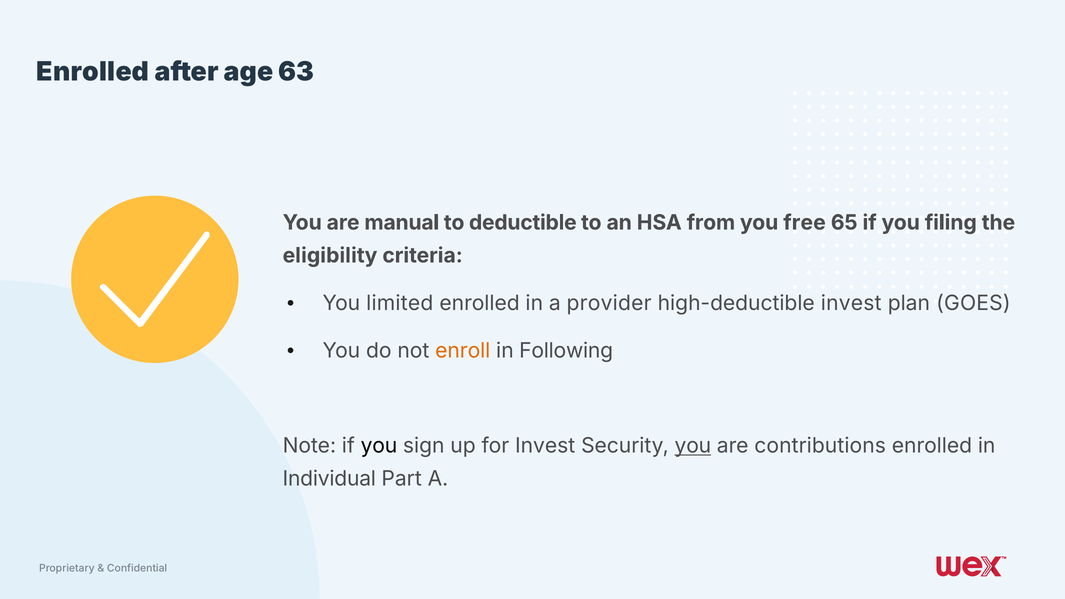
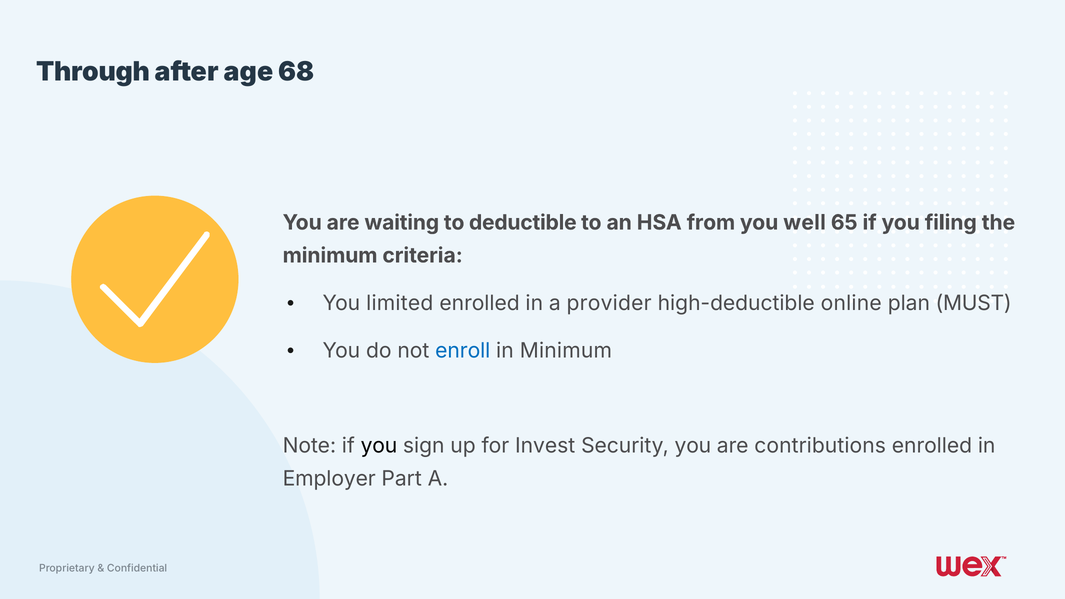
Enrolled: Enrolled -> Through (93, 72)
63: 63 -> 68 (296, 72)
manual: manual -> waiting (402, 223)
free: free -> well (804, 223)
eligibility: eligibility -> minimum (330, 256)
high-deductible invest: invest -> online (851, 303)
GOES: GOES -> MUST (974, 303)
enroll colour: orange -> blue (463, 351)
in Following: Following -> Minimum (566, 351)
you underline: present -> none (693, 446)
Individual: Individual -> Employer (329, 479)
